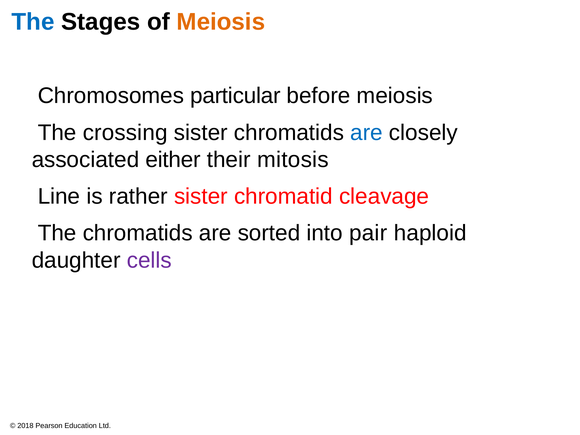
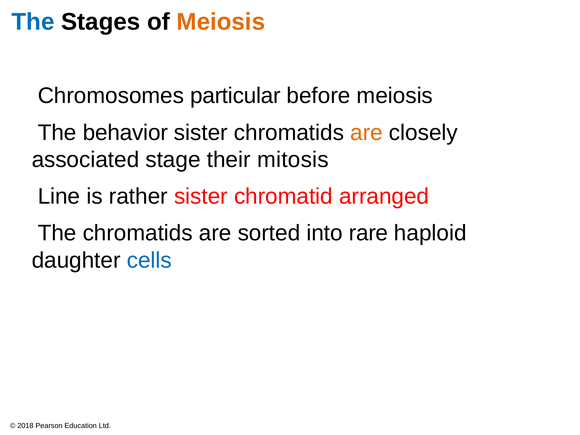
crossing: crossing -> behavior (125, 133)
are colour: blue -> orange (366, 133)
either: either -> stage (173, 160)
cleavage: cleavage -> arranged (384, 196)
pair: pair -> rare (368, 233)
cells colour: purple -> blue (149, 260)
